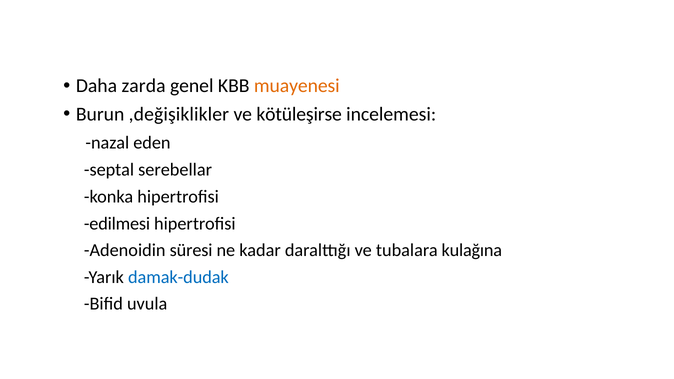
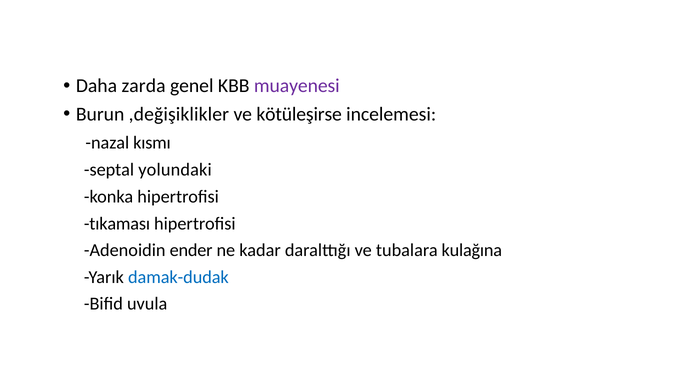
muayenesi colour: orange -> purple (297, 86)
eden: eden -> kısmı (152, 143)
serebellar: serebellar -> yolundaki (175, 170)
edilmesi: edilmesi -> tıkaması (117, 224)
süresi: süresi -> ender (191, 250)
